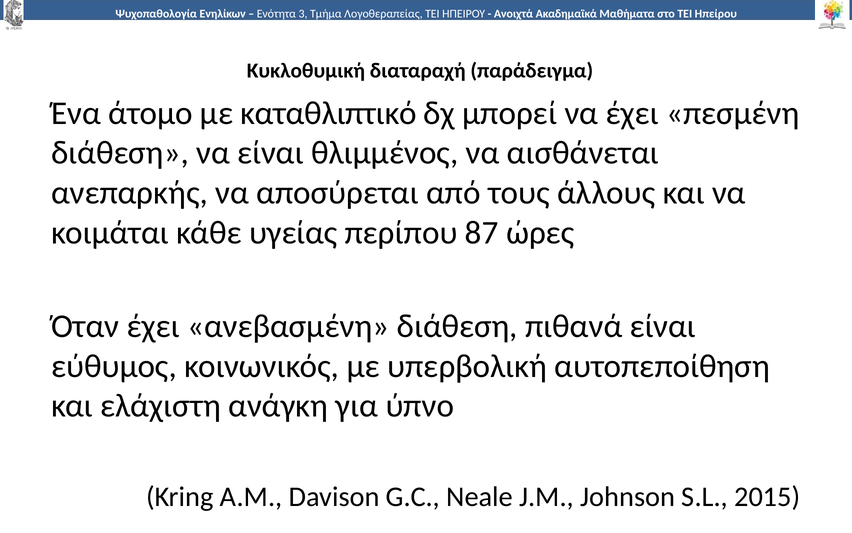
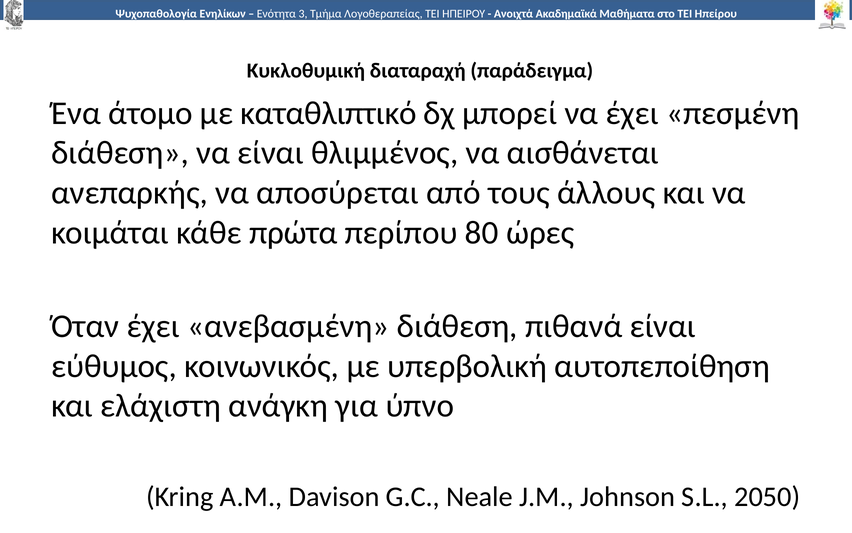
υγείας: υγείας -> πρώτα (293, 232)
87: 87 -> 80 (482, 232)
2015: 2015 -> 2050 (767, 496)
